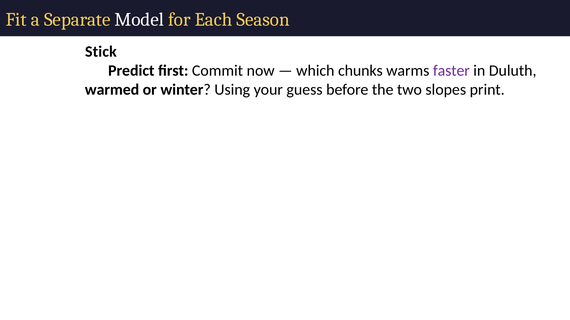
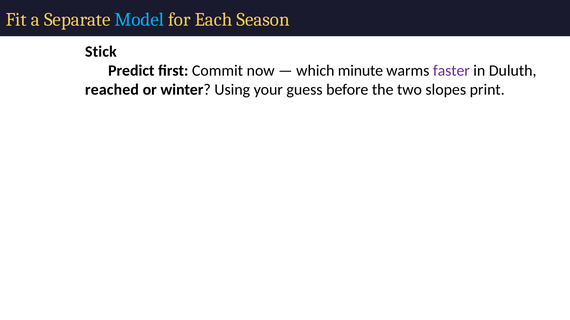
Model colour: white -> light blue (139, 19)
chunks: chunks -> minute (360, 71)
warmed: warmed -> reached (112, 90)
